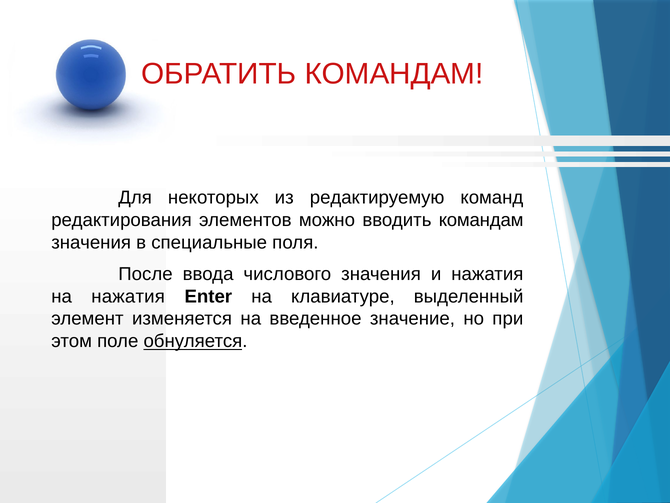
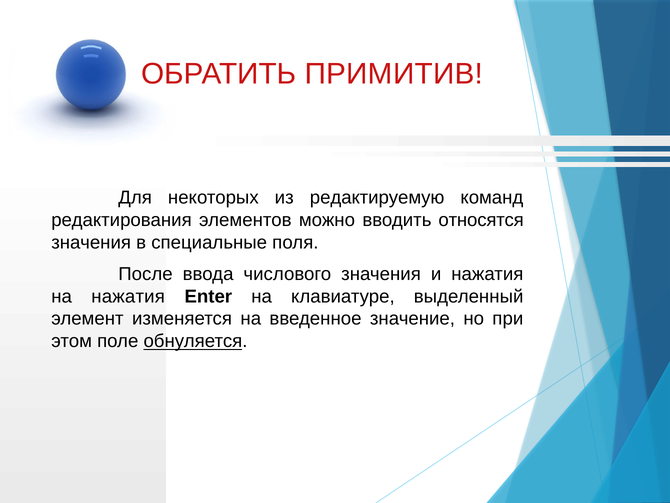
ОБРАТИТЬ КОМАНДАМ: КОМАНДАМ -> ПРИМИТИВ (394, 74)
вводить командам: командам -> относятся (481, 220)
